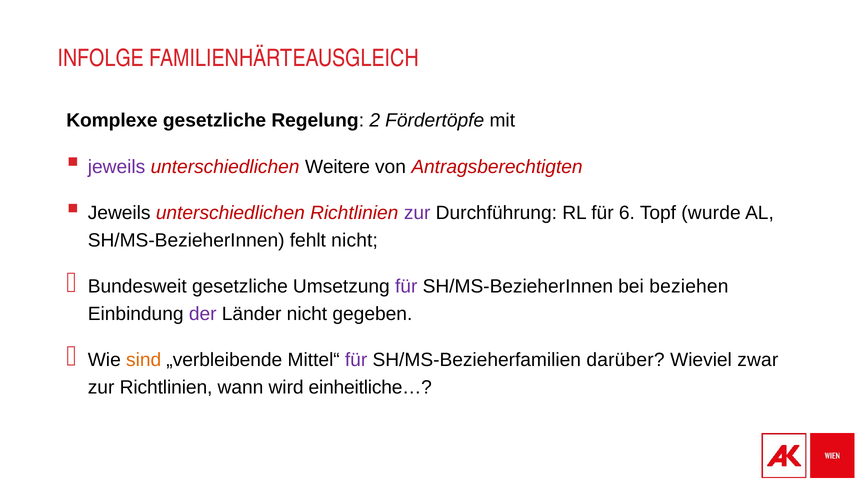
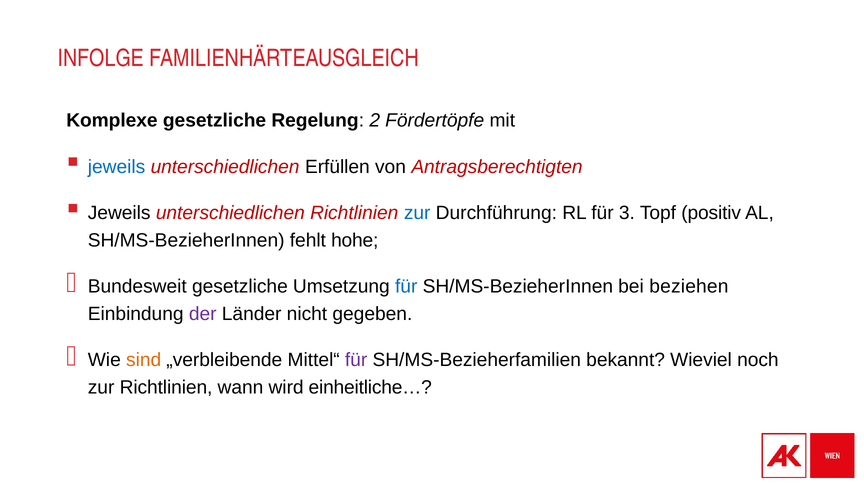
jeweils colour: purple -> blue (117, 167)
Weitere: Weitere -> Erfüllen (337, 167)
zur colour: purple -> blue (417, 213)
6: 6 -> 3 (627, 213)
wurde: wurde -> positiv (711, 213)
fehlt nicht: nicht -> hohe (355, 240)
für colour: purple -> blue (406, 287)
darüber: darüber -> bekannt (626, 360)
zwar: zwar -> noch (758, 360)
